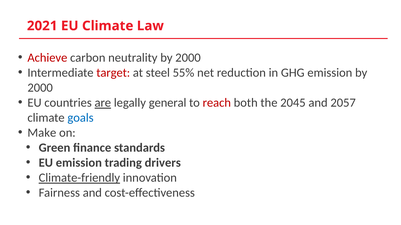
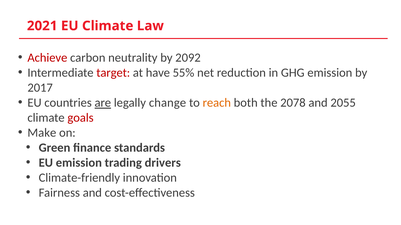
neutrality by 2000: 2000 -> 2092 (188, 58)
steel: steel -> have (158, 73)
2000: 2000 -> 2017 (40, 88)
general: general -> change (168, 103)
reach colour: red -> orange (217, 103)
2045: 2045 -> 2078 (293, 103)
2057: 2057 -> 2055 (343, 103)
goals colour: blue -> red (81, 118)
Climate-friendly underline: present -> none (79, 178)
